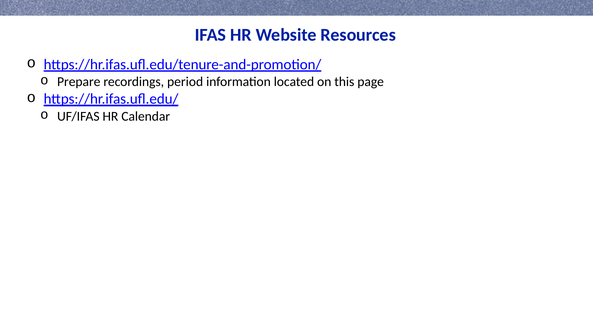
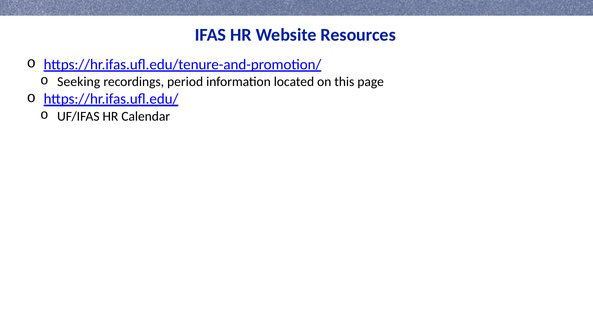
Prepare: Prepare -> Seeking (79, 82)
